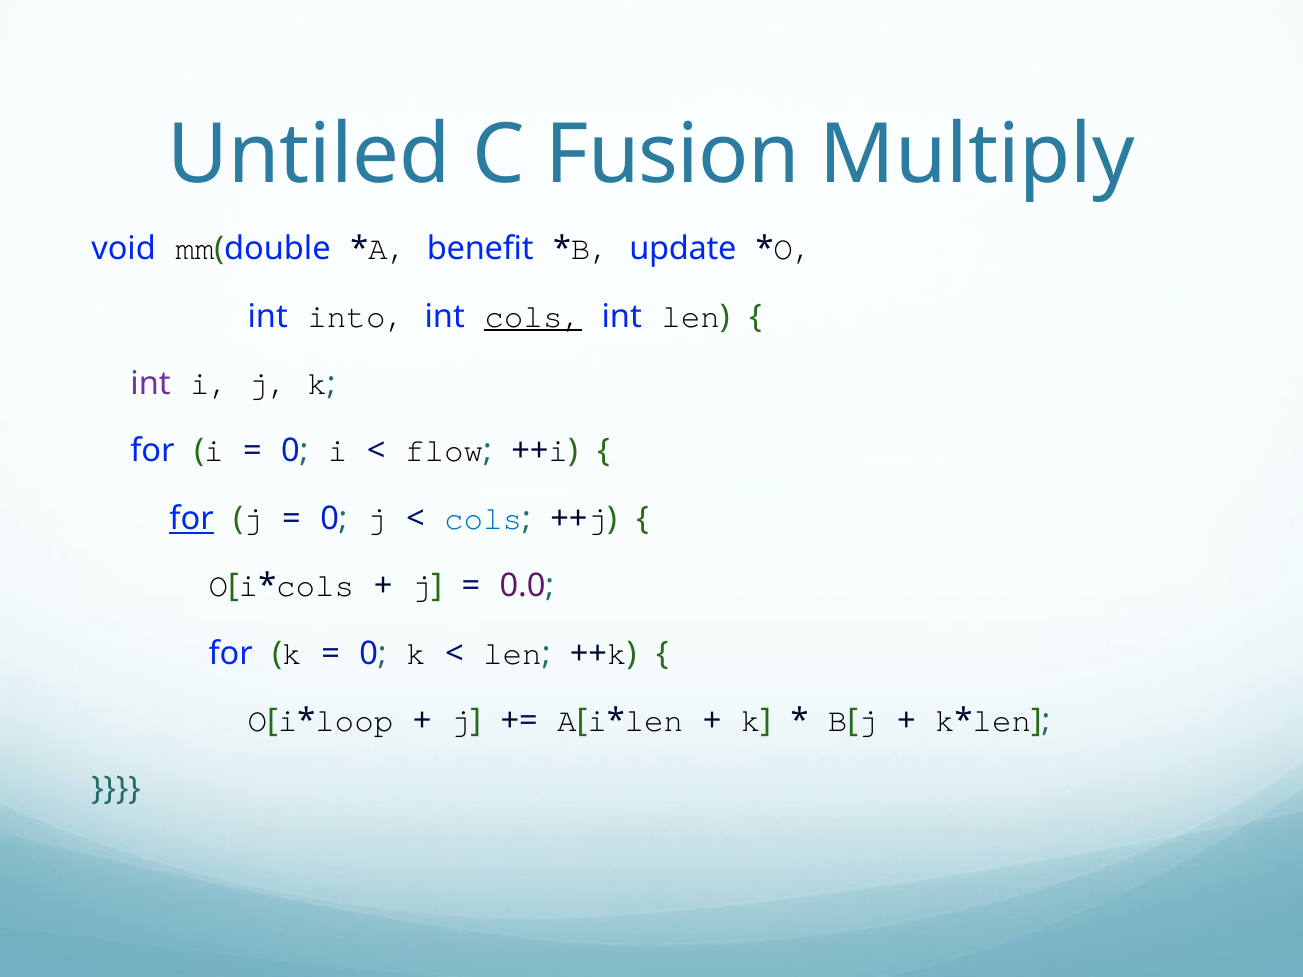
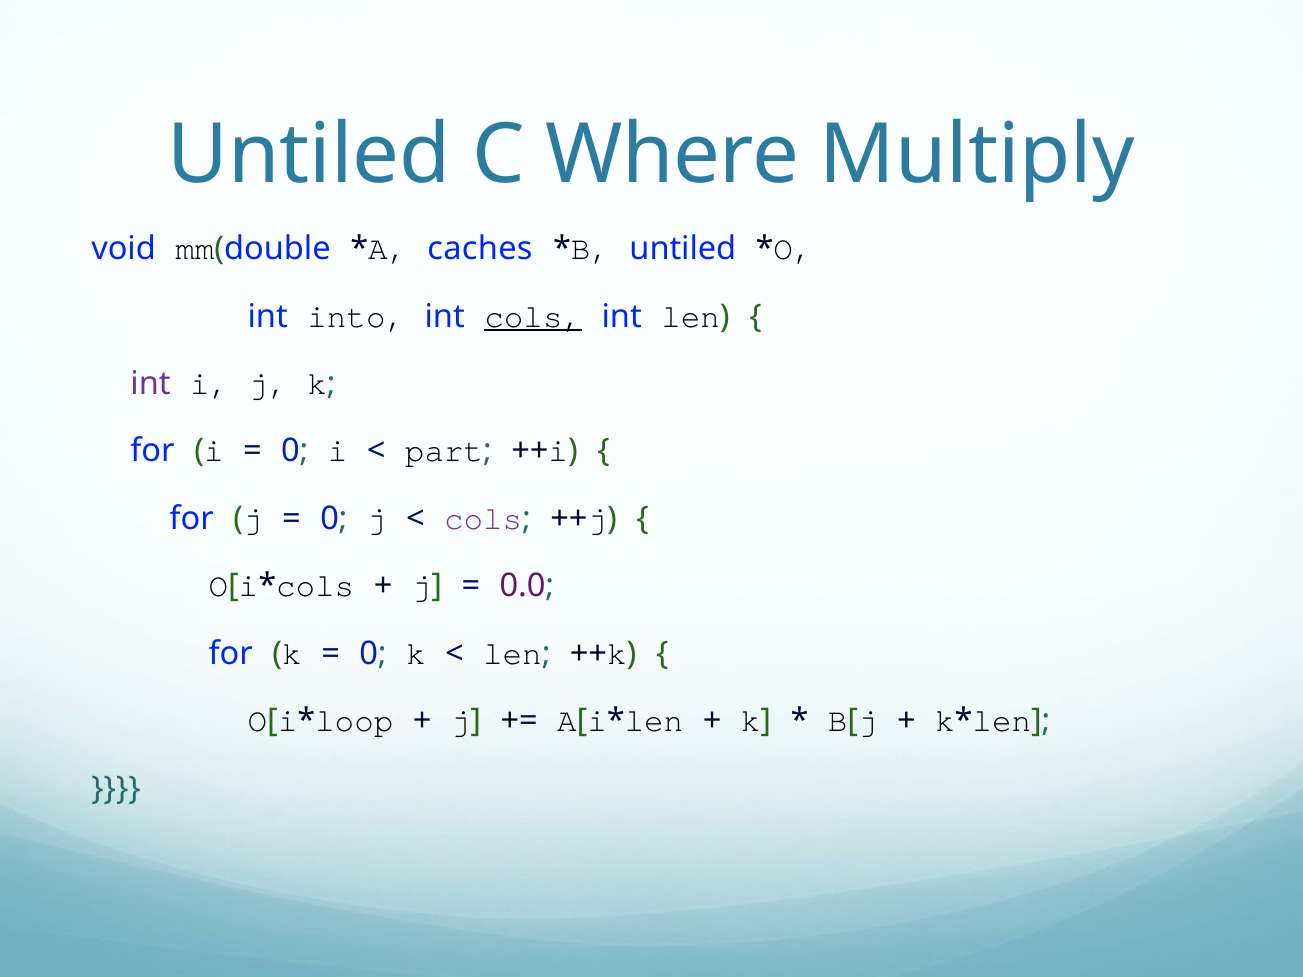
Fusion: Fusion -> Where (673, 155)
benefit: benefit -> caches (480, 249)
B update: update -> untiled (683, 249)
flow: flow -> part (444, 451)
for underline: present -> none (192, 519)
cols colour: blue -> purple (483, 519)
